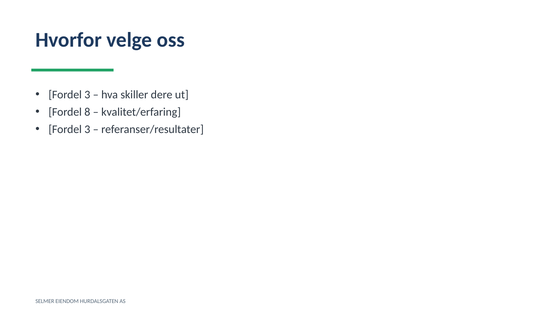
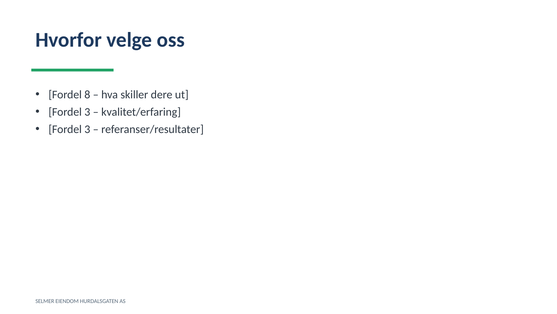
3: 3 -> 8 (87, 94)
8: 8 -> 3 (87, 112)
